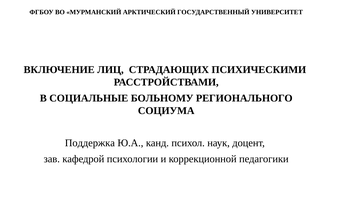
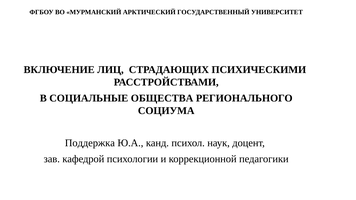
БОЛЬНОМУ: БОЛЬНОМУ -> ОБЩЕСТВА (162, 98)
